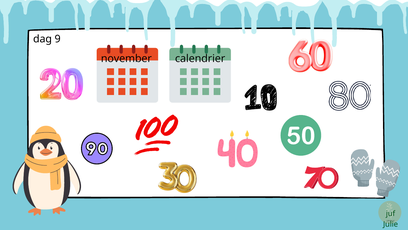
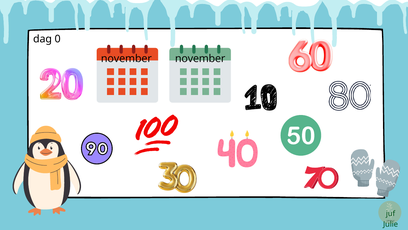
9: 9 -> 0 (58, 39)
november calendrier: calendrier -> november (200, 59)
